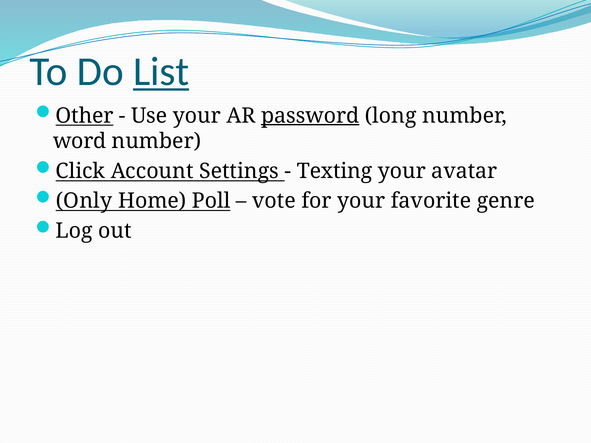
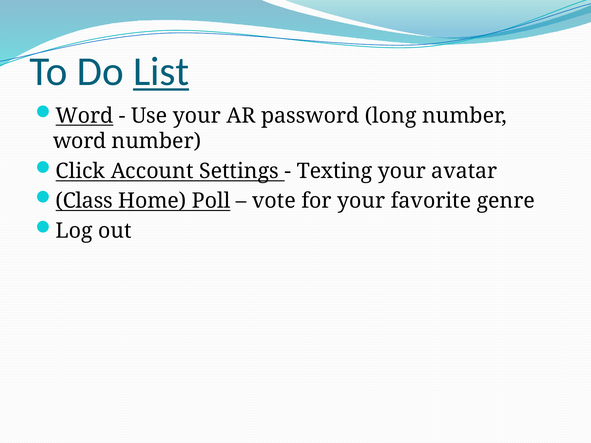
Other: Other -> Word (84, 116)
password underline: present -> none (310, 116)
Only: Only -> Class (84, 201)
